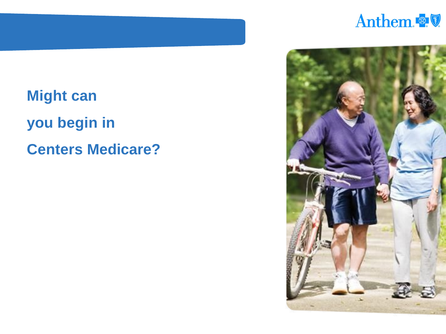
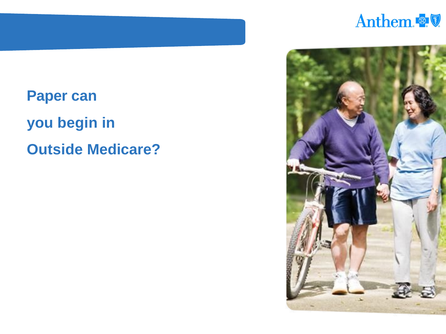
Might: Might -> Paper (47, 96)
Centers: Centers -> Outside (55, 150)
